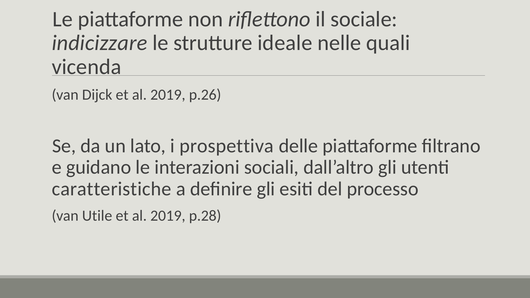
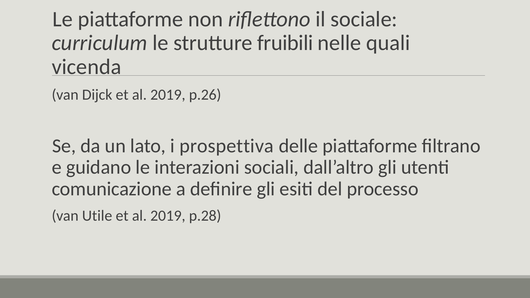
indicizzare: indicizzare -> curriculum (100, 43)
ideale: ideale -> fruibili (285, 43)
caratteristiche: caratteristiche -> comunicazione (112, 189)
